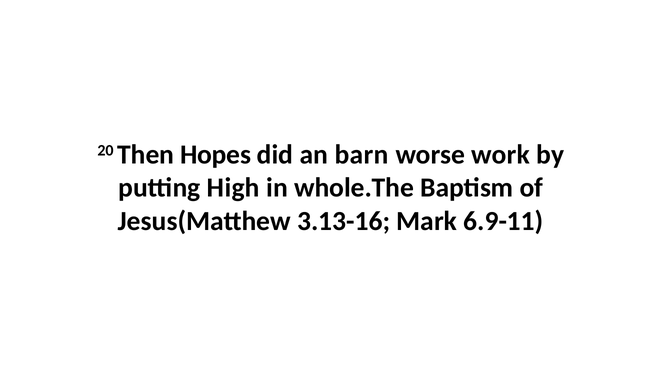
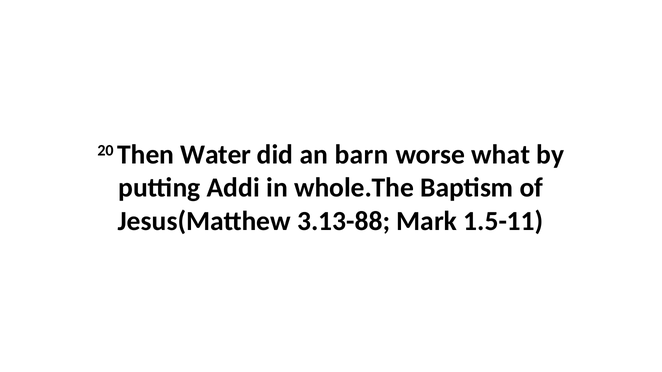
Hopes: Hopes -> Water (216, 155)
work: work -> what (501, 155)
High: High -> Addi (233, 188)
3.13-16: 3.13-16 -> 3.13-88 (344, 221)
6.9-11: 6.9-11 -> 1.5-11 (503, 221)
